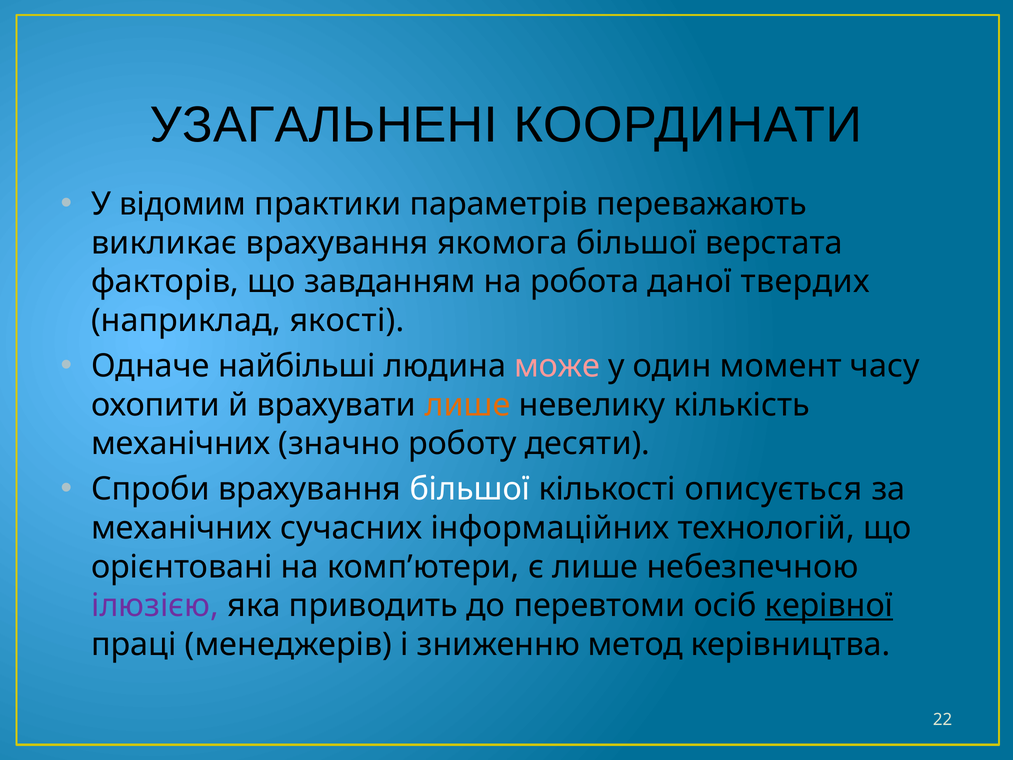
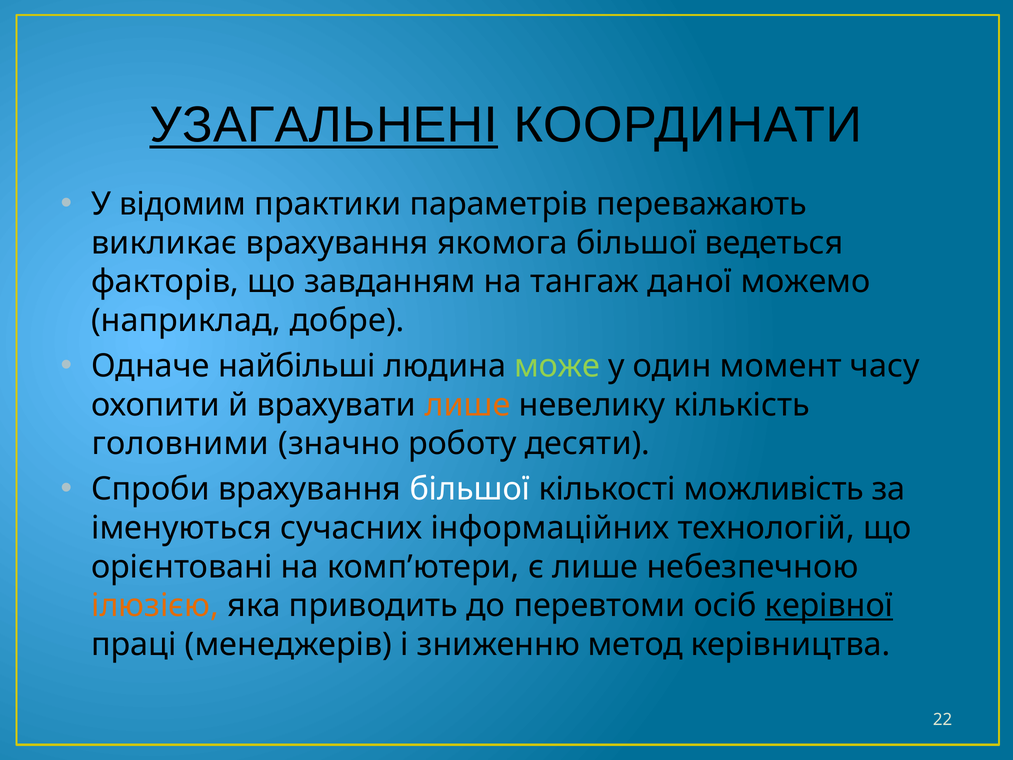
УЗАГАЛЬНЕНІ underline: none -> present (324, 125)
верстата: верстата -> ведеться (774, 243)
робота: робота -> тангаж (585, 282)
твердих: твердих -> можемо (806, 282)
якості: якості -> добре (347, 320)
може colour: pink -> light green (557, 366)
механічних: механічних -> головними (180, 444)
описується: описується -> можливість (774, 489)
механічних: механічних -> іменуються (181, 528)
ілюзією colour: purple -> orange (155, 606)
